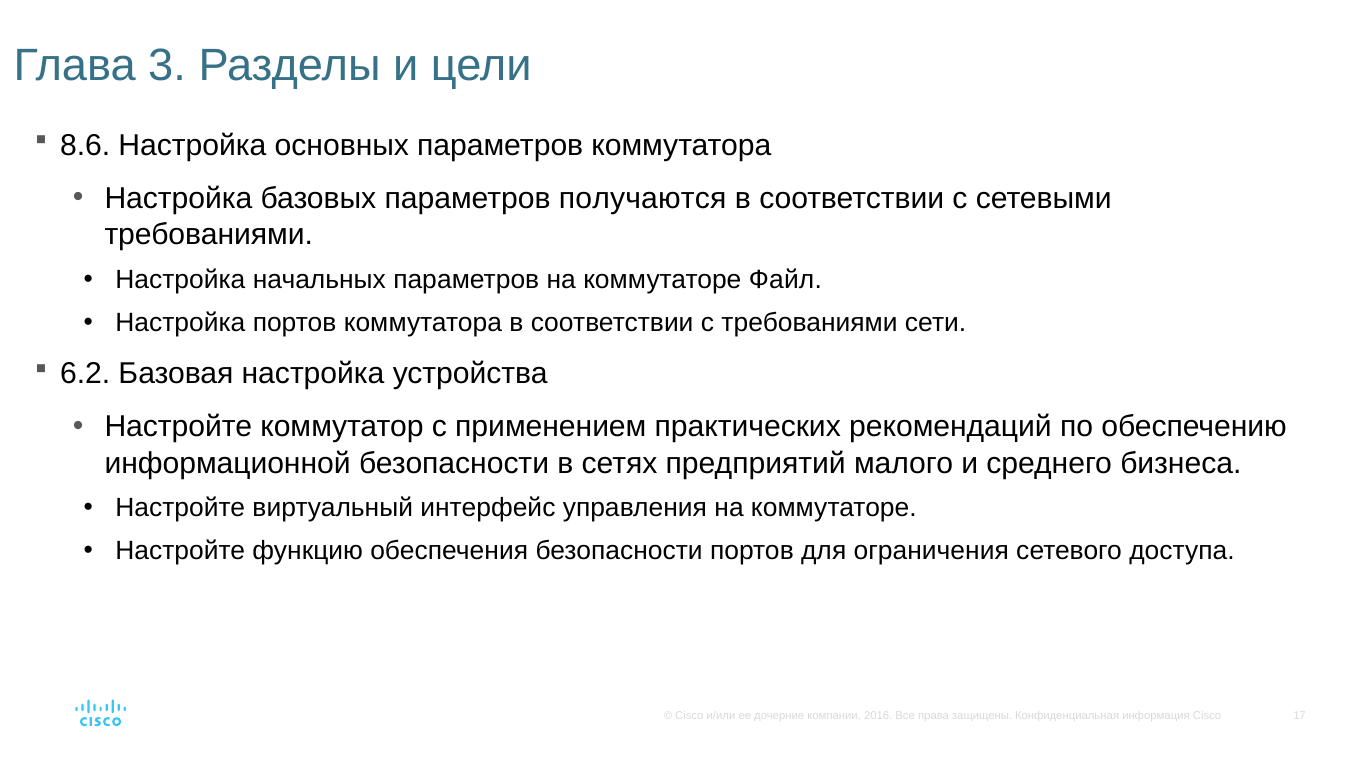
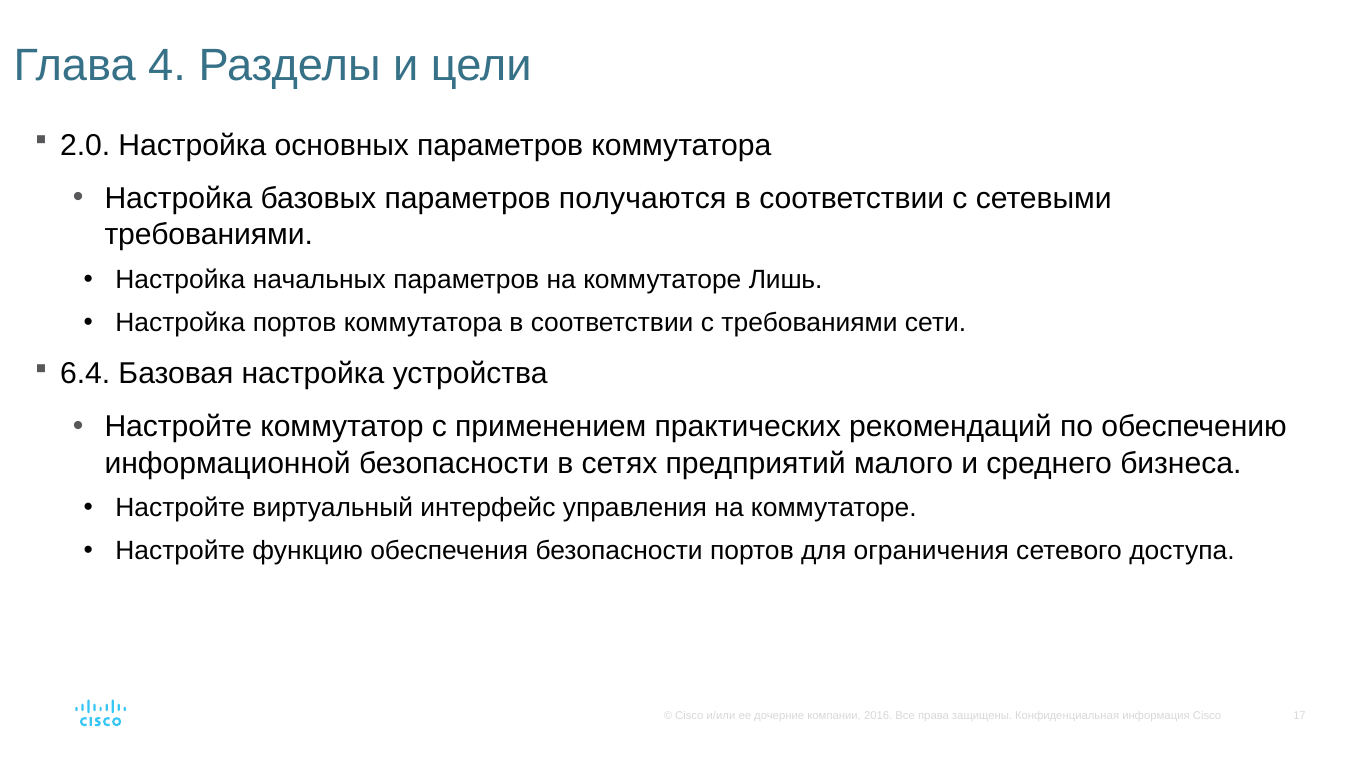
3: 3 -> 4 (167, 65)
8.6: 8.6 -> 2.0 (85, 146)
Файл: Файл -> Лишь (786, 280)
6.2: 6.2 -> 6.4 (85, 374)
